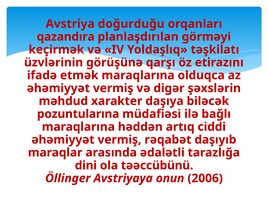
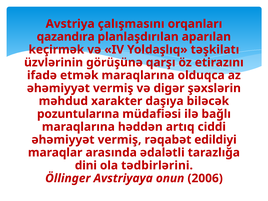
doğurduğu: doğurduğu -> çalışmasını (131, 24)
görməyi: görməyi -> aparılan (206, 37)
daşıyıb: daşıyıb -> edildiyi (215, 140)
təəccübünü: təəccübünü -> tədbirlərini (157, 165)
